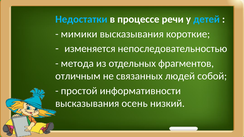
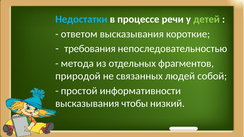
детей colour: light blue -> light green (207, 19)
мимики: мимики -> ответом (79, 34)
изменяется: изменяется -> требования (90, 49)
отличным: отличным -> природой (78, 76)
осень: осень -> чтобы (135, 104)
